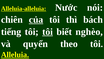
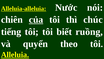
bách: bách -> chúc (93, 19)
tôi underline: present -> none (48, 31)
nghèo: nghèo -> ruồng (89, 31)
